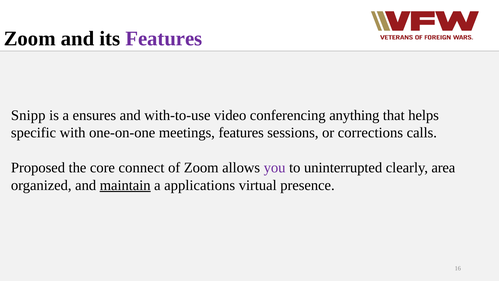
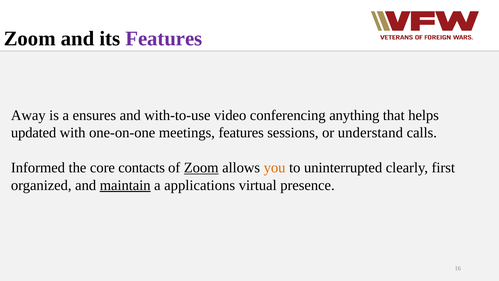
Snipp: Snipp -> Away (28, 115)
specific: specific -> updated (34, 133)
corrections: corrections -> understand (370, 133)
Proposed: Proposed -> Informed (38, 168)
connect: connect -> contacts (142, 168)
Zoom underline: none -> present (201, 168)
you colour: purple -> orange (275, 168)
area: area -> first (443, 168)
